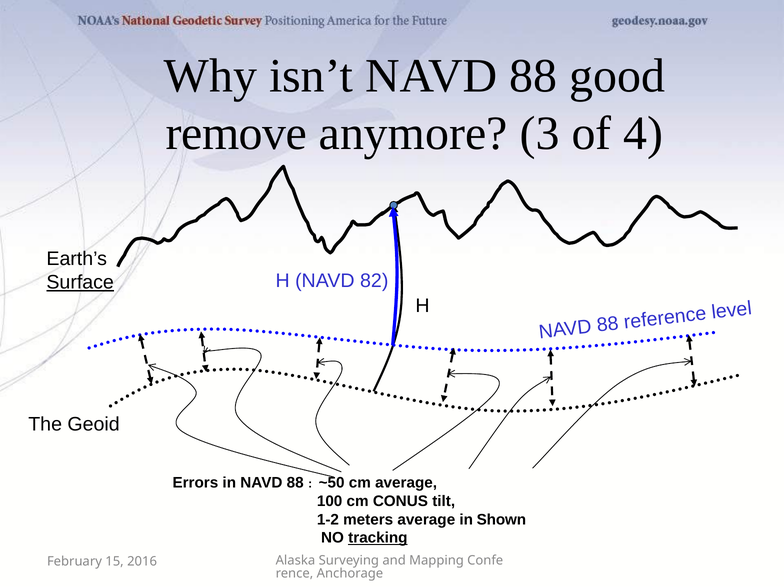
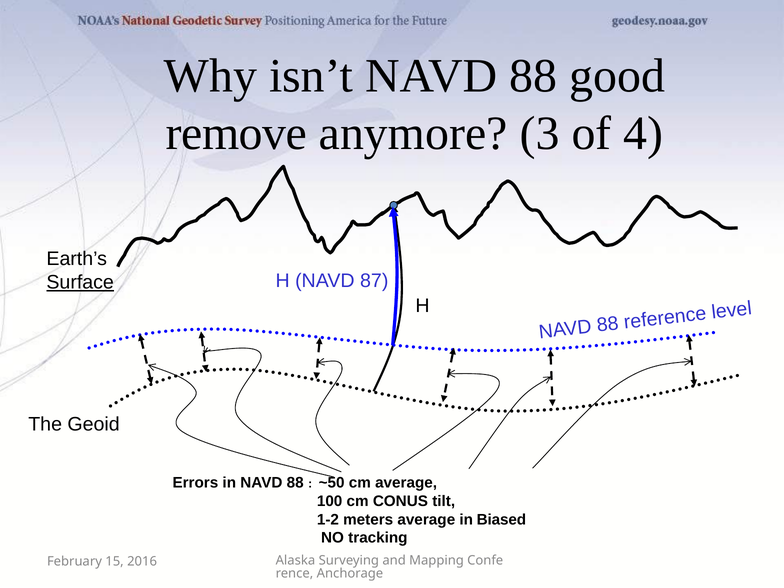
82: 82 -> 87 (374, 281)
Shown: Shown -> Biased (501, 520)
tracking underline: present -> none (378, 538)
